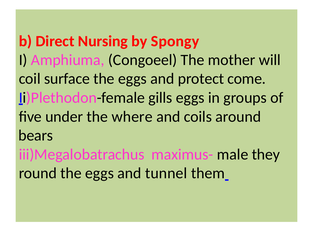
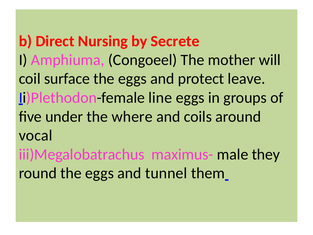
Spongy: Spongy -> Secrete (175, 41)
come: come -> leave (247, 79)
gills: gills -> line (160, 97)
bears: bears -> vocal (36, 135)
